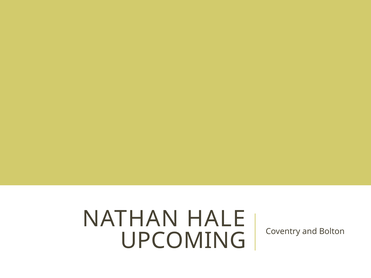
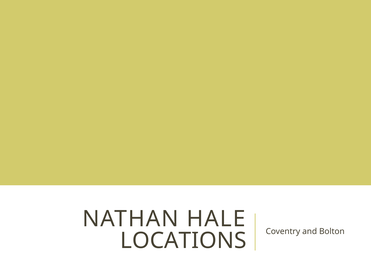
UPCOMING: UPCOMING -> LOCATIONS (183, 241)
